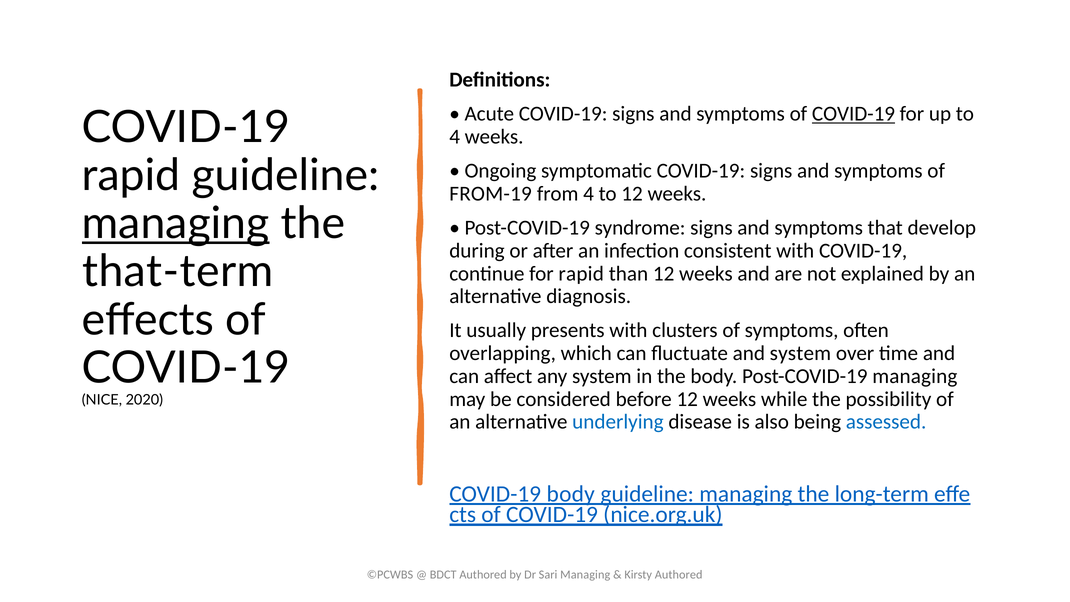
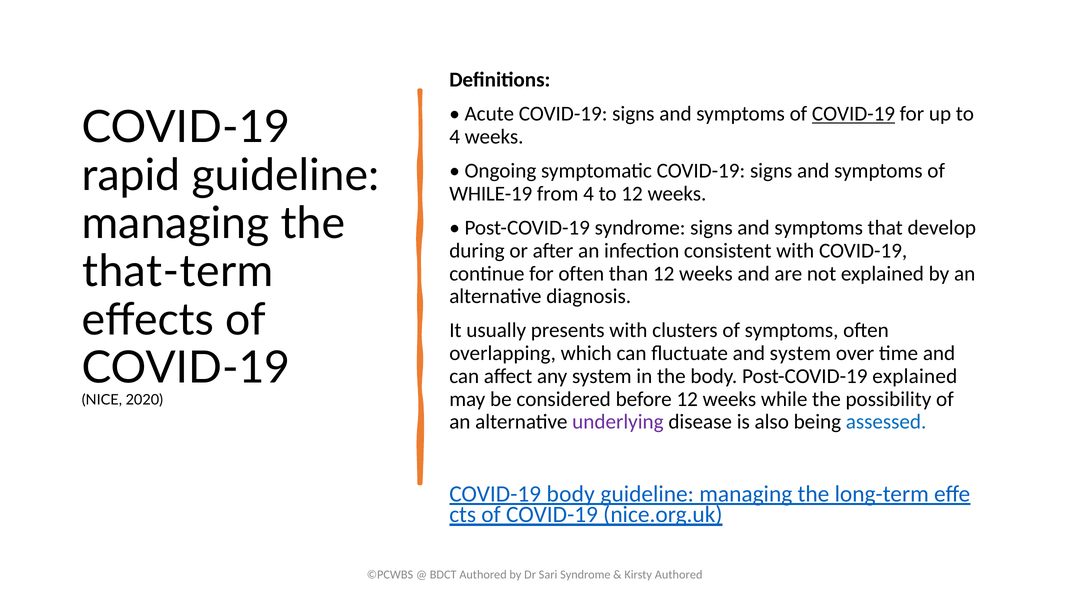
FROM-19: FROM-19 -> WHILE-19 (491, 194)
managing underline: present -> none (176, 224)
for rapid: rapid -> often (581, 274)
Post-COVID-19 managing: managing -> explained (915, 376)
underlying colour: blue -> purple (618, 422)
Sari Managing: Managing -> Syndrome (585, 575)
